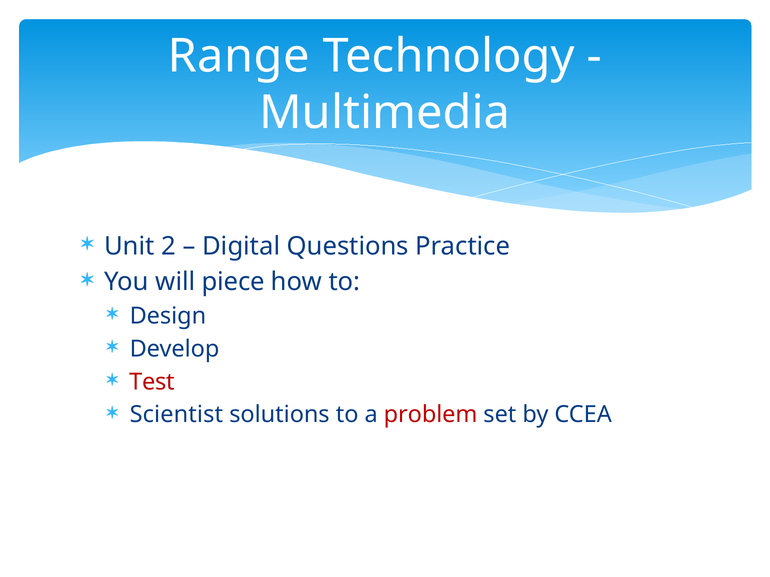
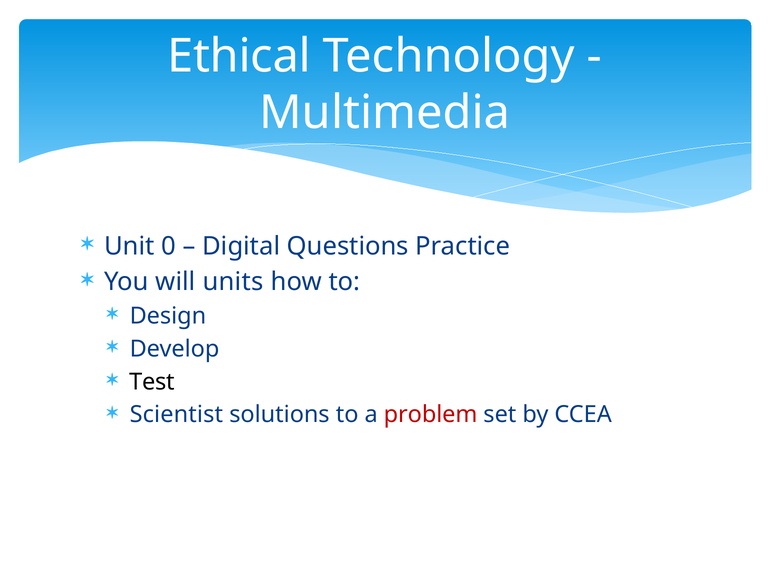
Range: Range -> Ethical (239, 56)
2: 2 -> 0 (169, 246)
piece: piece -> units (233, 282)
Test colour: red -> black (152, 382)
